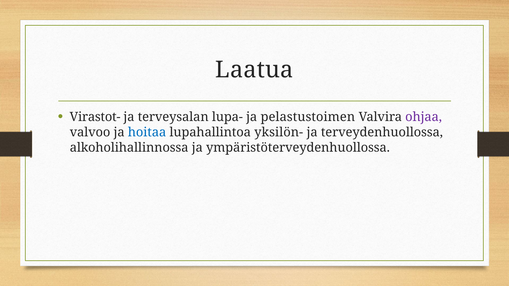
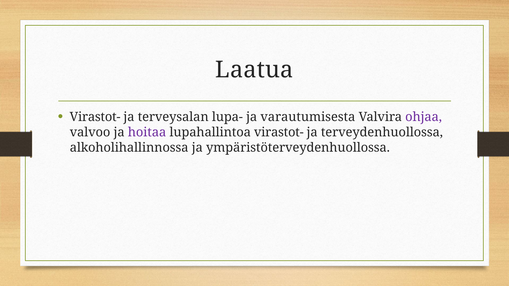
pelastustoimen: pelastustoimen -> varautumisesta (308, 117)
hoitaa colour: blue -> purple (147, 132)
lupahallintoa yksilön-: yksilön- -> virastot- (279, 132)
